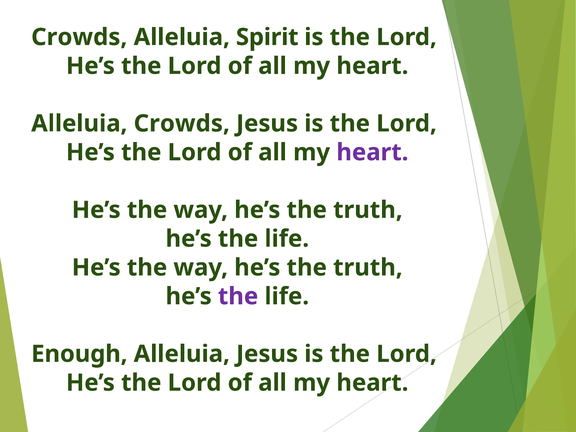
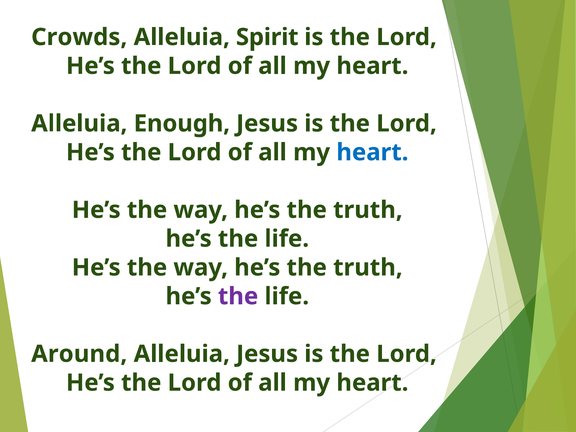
Alleluia Crowds: Crowds -> Enough (182, 124)
heart colour: purple -> blue (372, 152)
Enough: Enough -> Around (79, 354)
